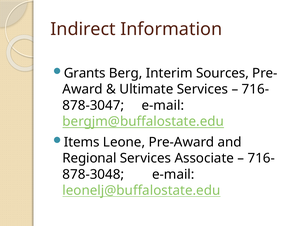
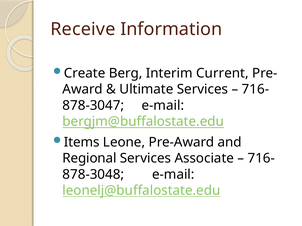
Indirect: Indirect -> Receive (83, 29)
Grants: Grants -> Create (85, 73)
Sources: Sources -> Current (222, 73)
